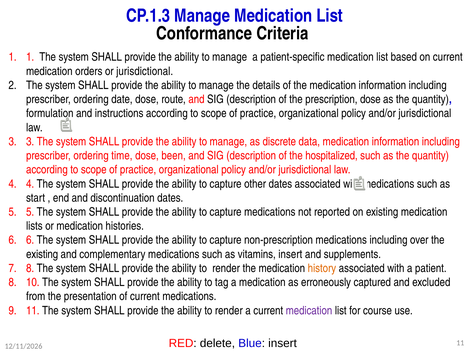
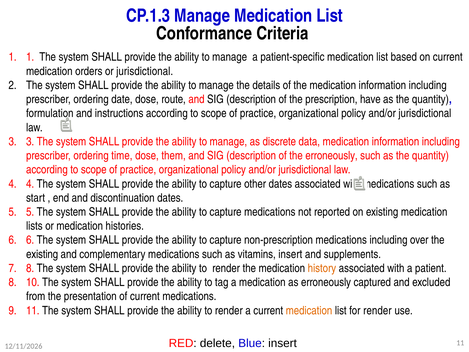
prescription dose: dose -> have (370, 99)
been: been -> them (174, 156)
the hospitalized: hospitalized -> erroneously (331, 156)
medication colour: purple -> orange (309, 310)
for course: course -> render (377, 310)
